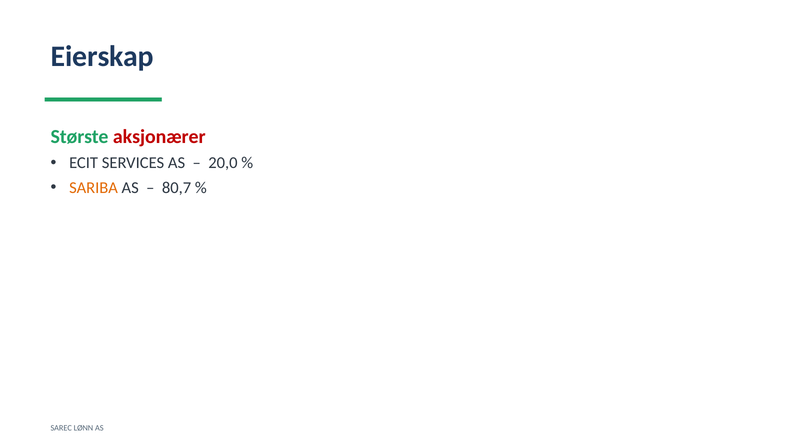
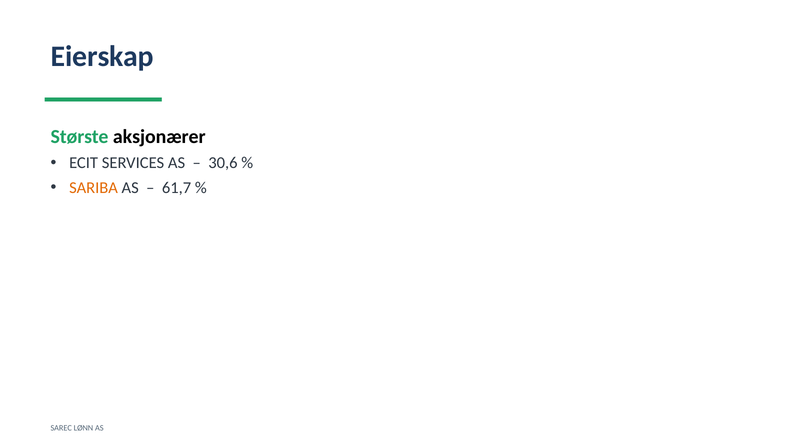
aksjonærer colour: red -> black (159, 137)
20,0: 20,0 -> 30,6 (223, 163)
80,7: 80,7 -> 61,7 (177, 188)
